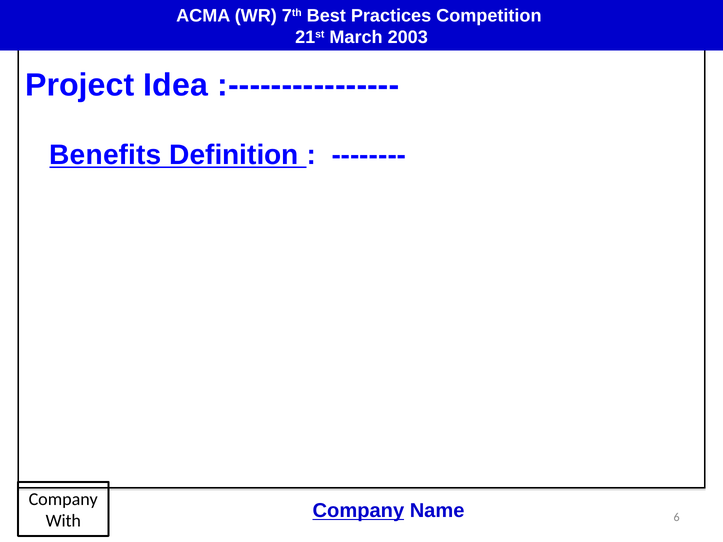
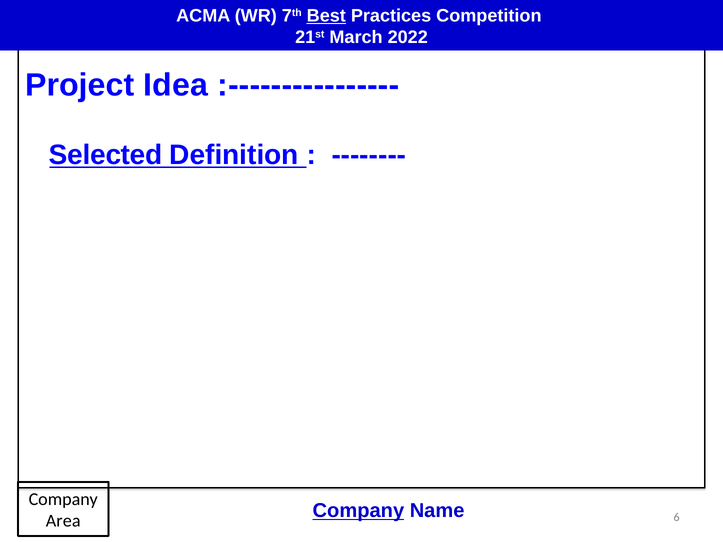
Best underline: none -> present (326, 16)
2003: 2003 -> 2022 (408, 37)
Benefits: Benefits -> Selected (106, 155)
With: With -> Area (63, 521)
